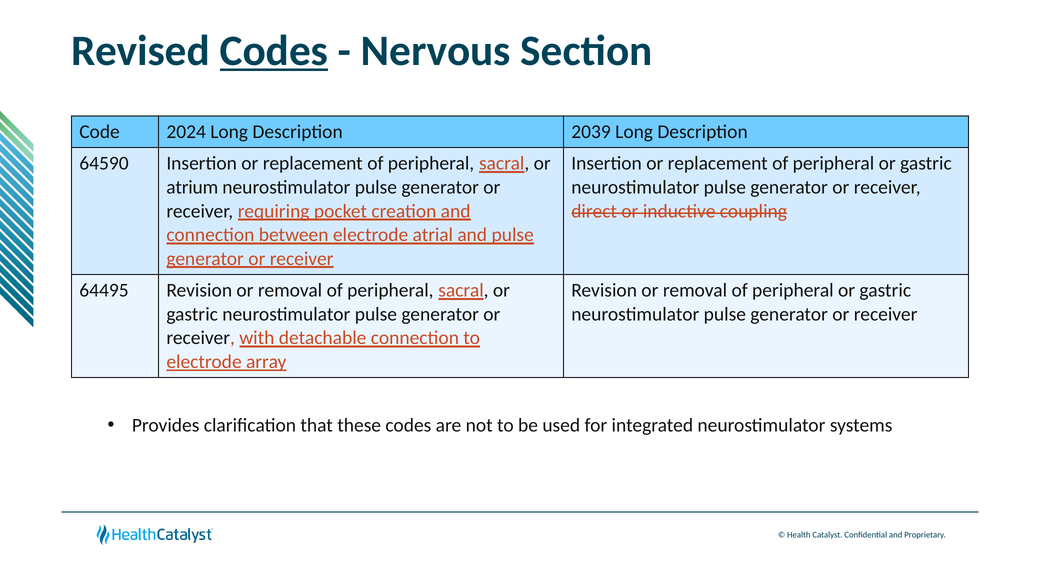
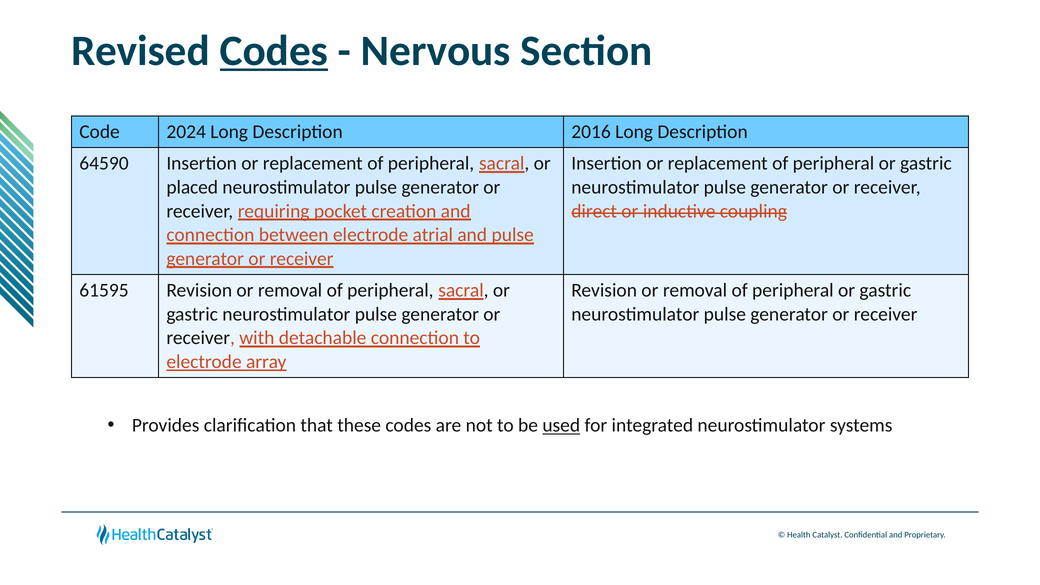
2039: 2039 -> 2016 (591, 132)
atrium: atrium -> placed (192, 187)
64495: 64495 -> 61595 (104, 290)
used underline: none -> present (561, 425)
